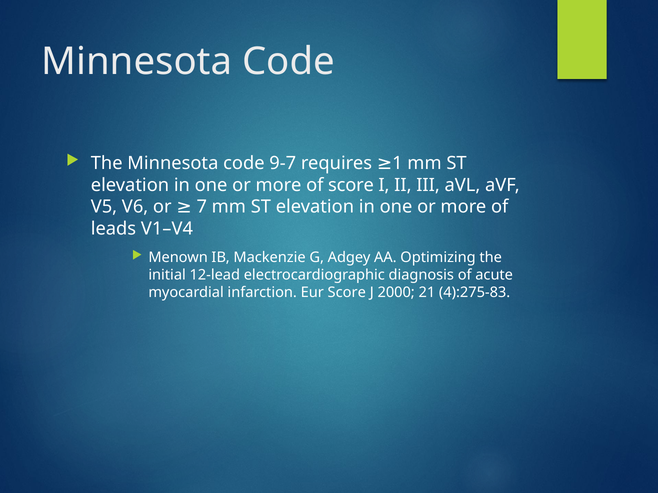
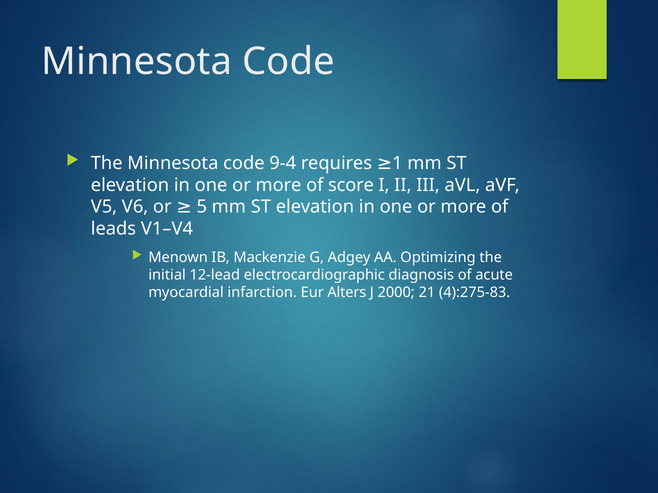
9-7: 9-7 -> 9-4 (283, 163)
7: 7 -> 5 (202, 207)
Eur Score: Score -> Alters (347, 293)
